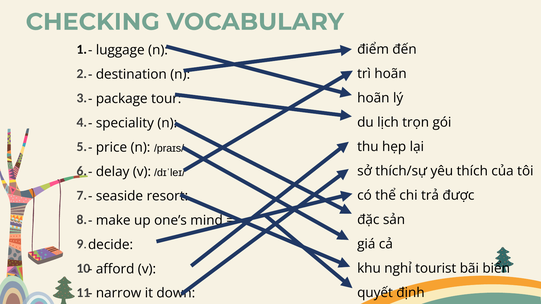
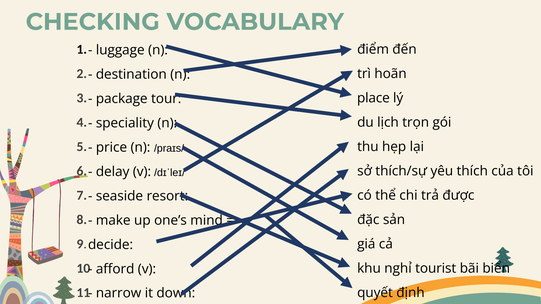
hoãn: hoãn -> place (373, 98)
